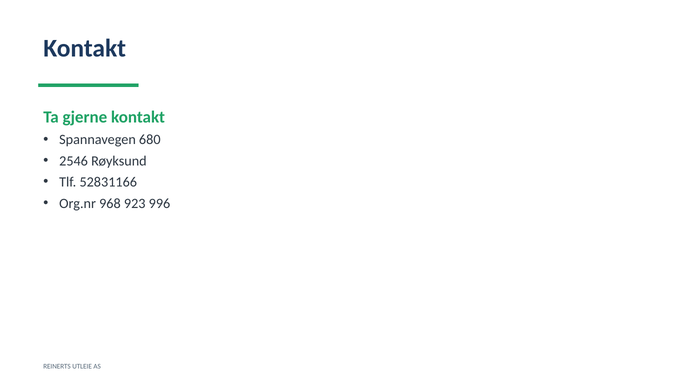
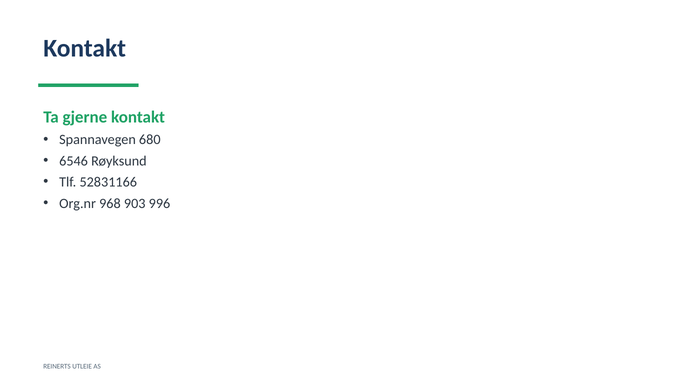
2546: 2546 -> 6546 (74, 161)
923: 923 -> 903 (135, 204)
